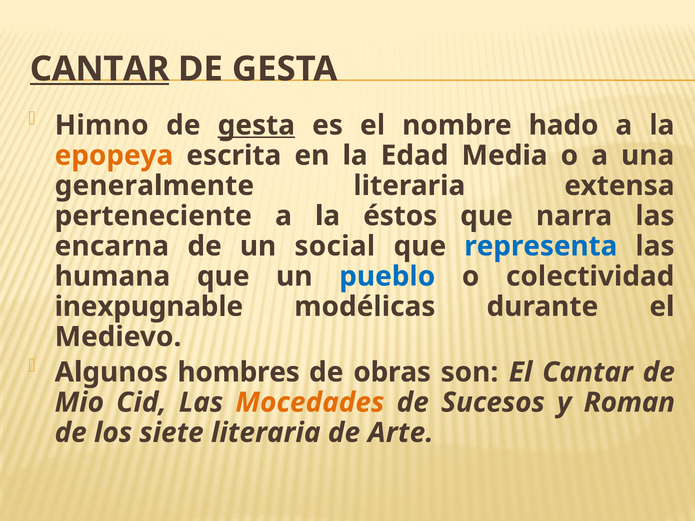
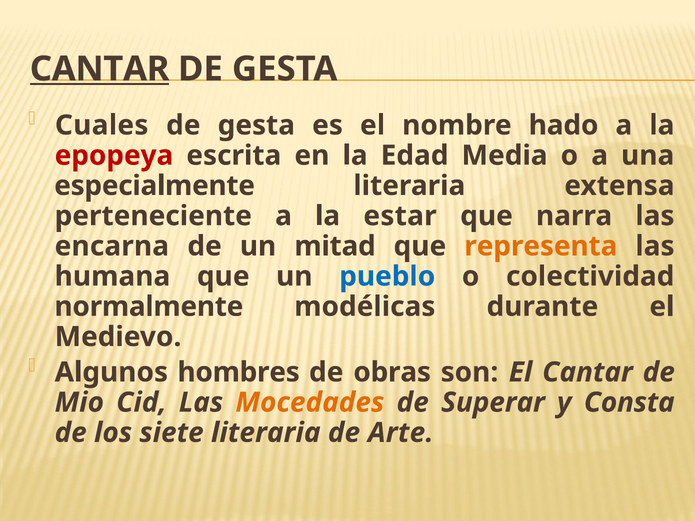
Himno: Himno -> Cuales (102, 125)
gesta underline: present -> none (256, 125)
epopeya colour: orange -> red (114, 156)
generalmente: generalmente -> especialmente (155, 186)
éstos: éstos -> estar (400, 216)
social: social -> mitad (335, 246)
representa colour: blue -> orange (541, 246)
inexpugnable: inexpugnable -> normalmente (149, 307)
Sucesos: Sucesos -> Superar (493, 403)
Roman: Roman -> Consta (629, 403)
